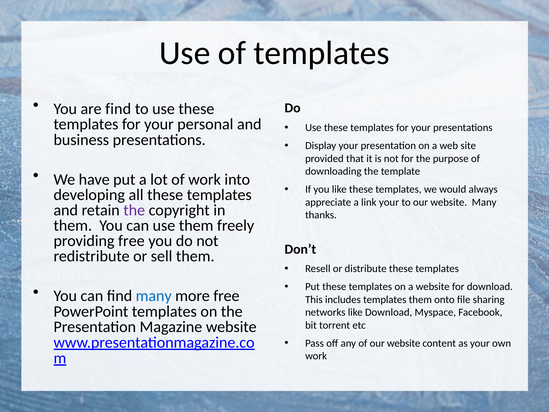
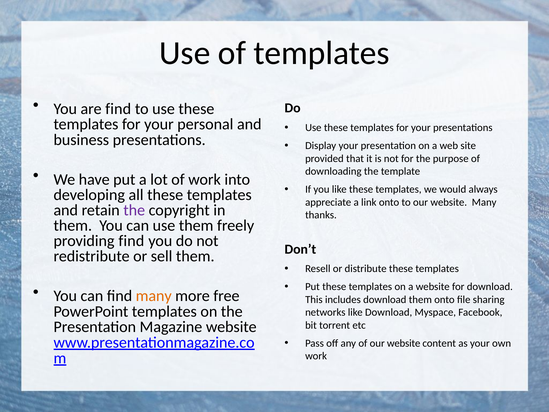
link your: your -> onto (389, 202)
providing free: free -> find (131, 241)
many colour: blue -> orange (154, 296)
includes templates: templates -> download (385, 299)
